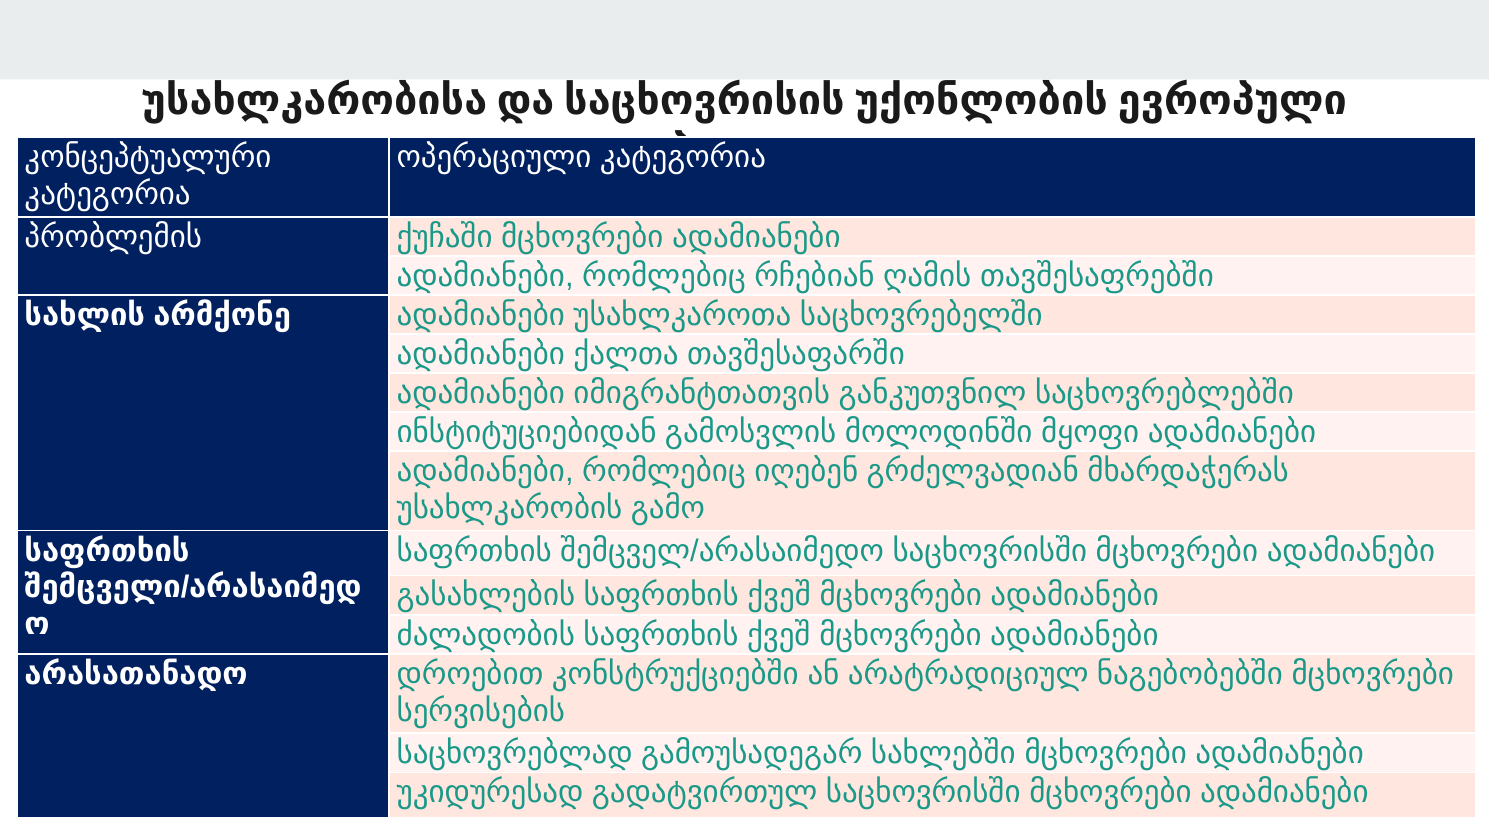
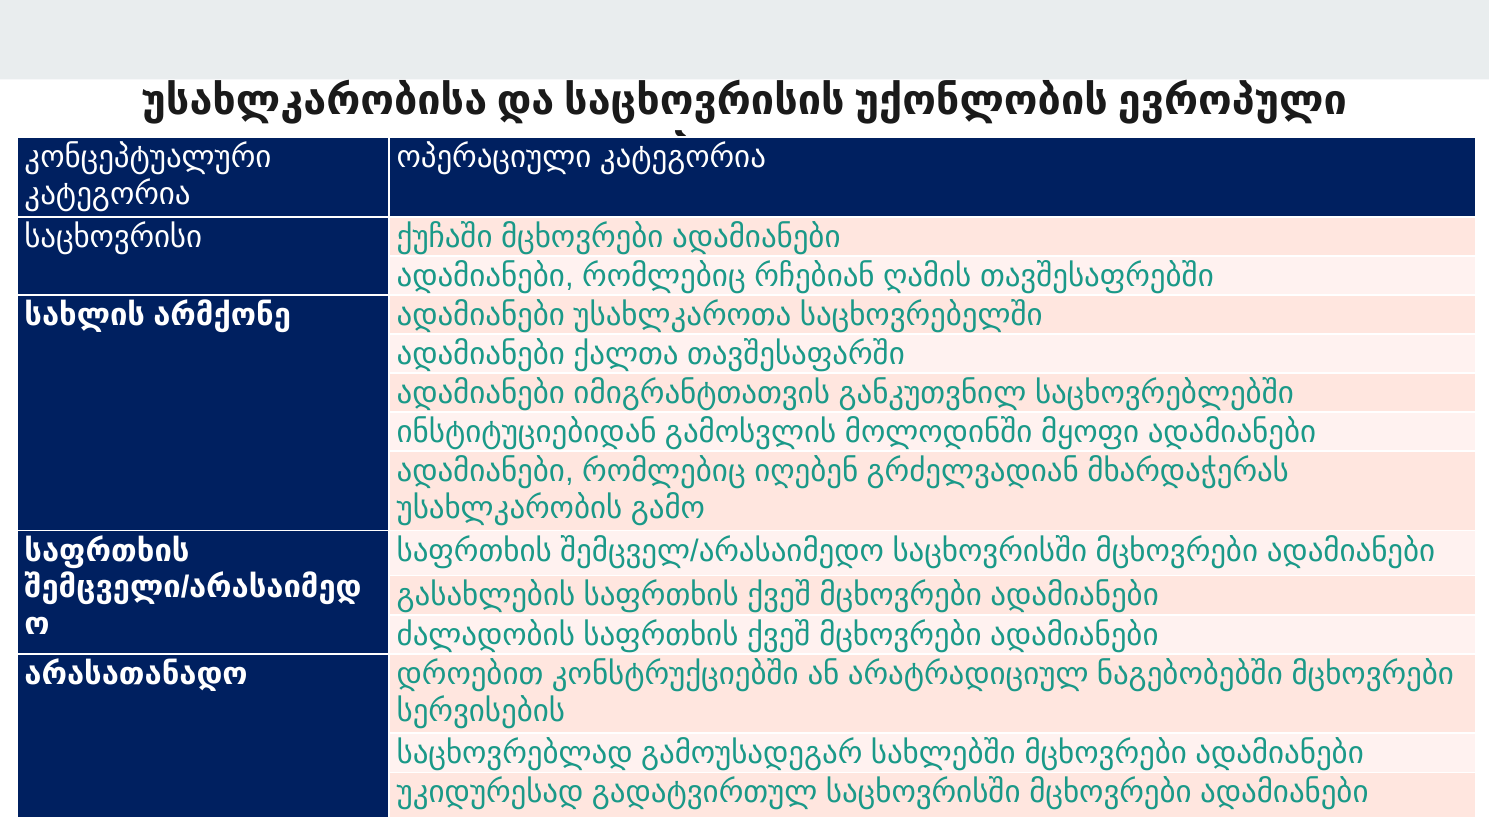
პრობლემის: პრობლემის -> საცხოვრისი (113, 237)
